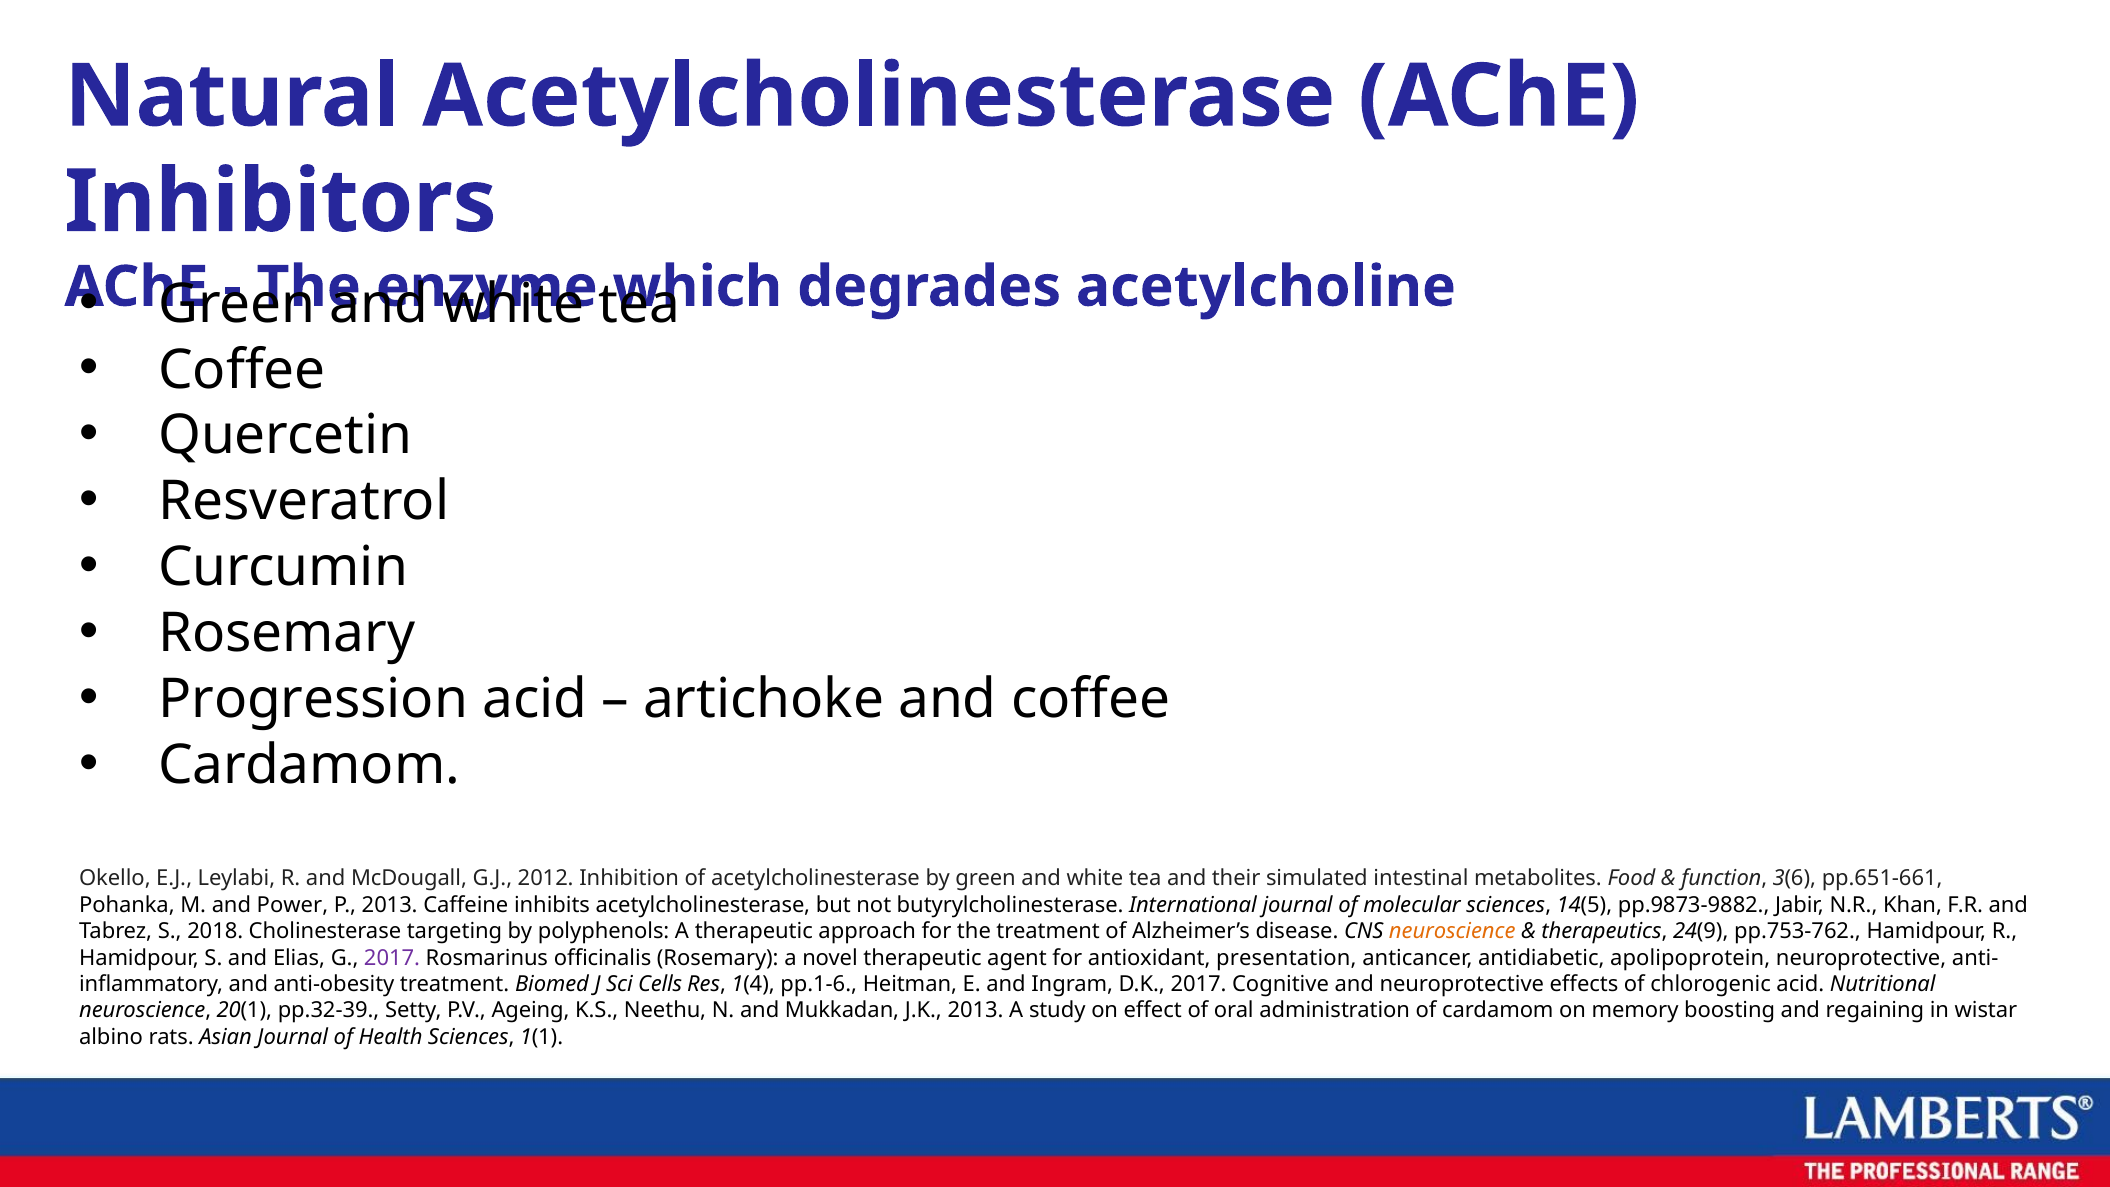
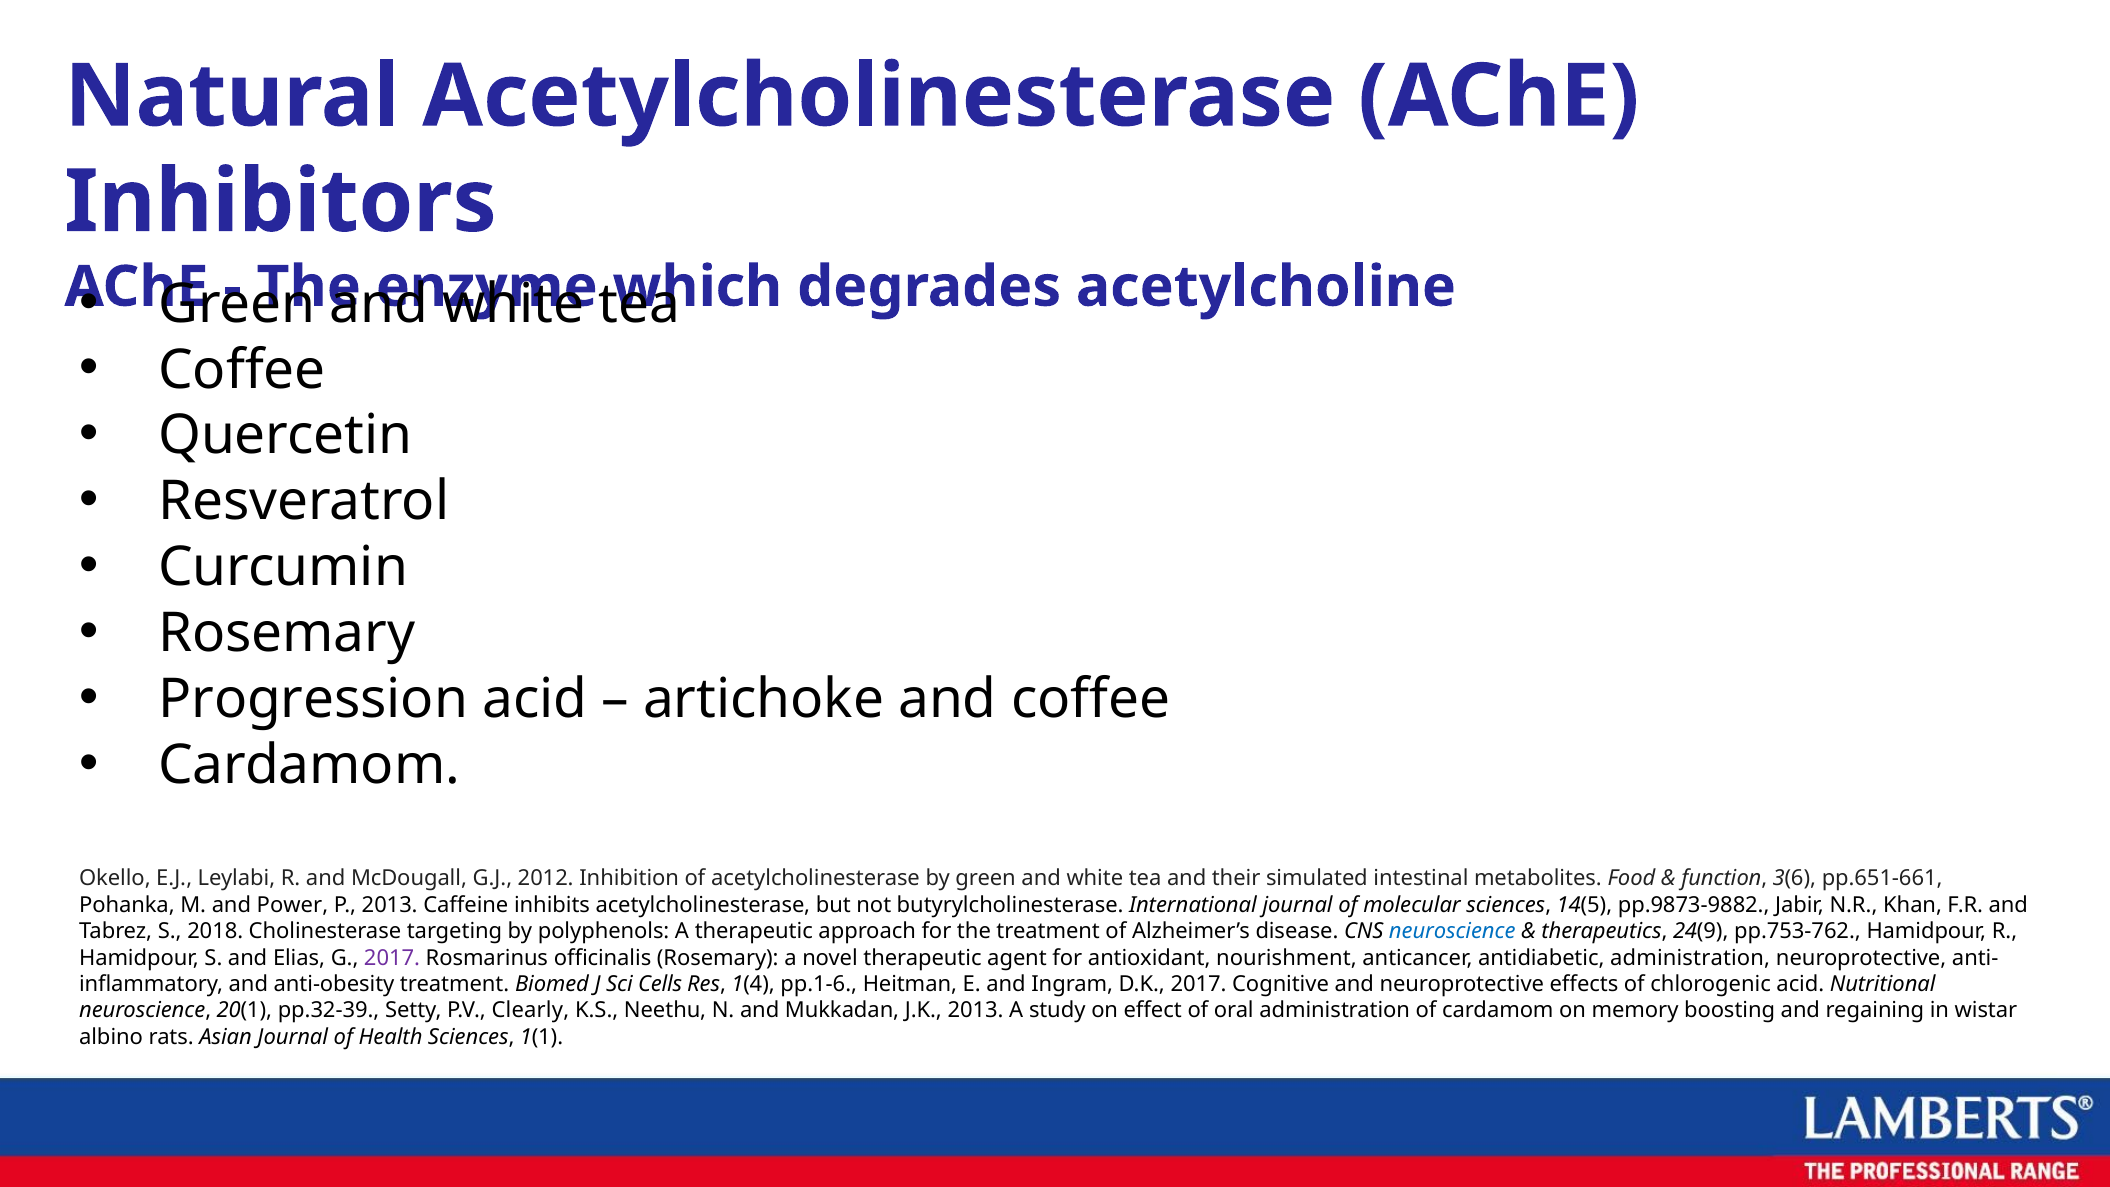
neuroscience colour: orange -> blue (1452, 931)
presentation: presentation -> nourishment (1286, 958)
antidiabetic apolipoprotein: apolipoprotein -> administration (1690, 958)
Ageing: Ageing -> Clearly (530, 1011)
